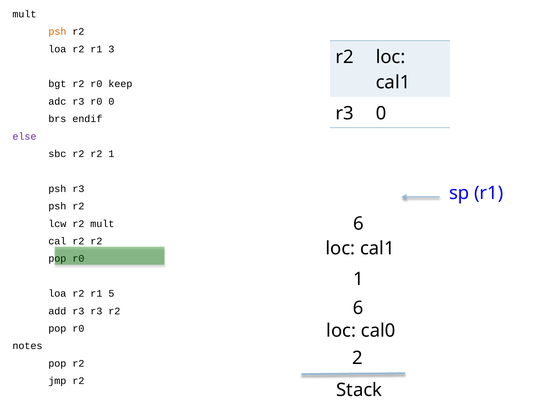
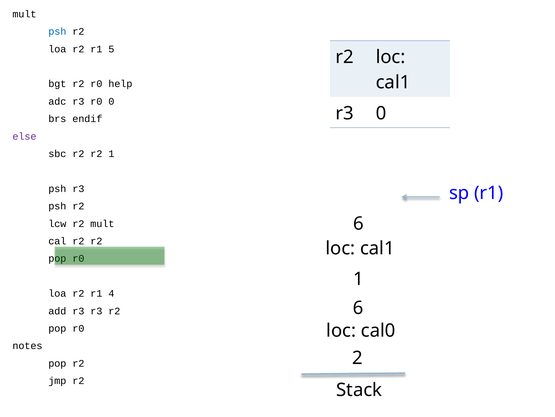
psh colour: orange -> blue (57, 32)
3: 3 -> 5 (111, 49)
keep: keep -> help (120, 84)
5: 5 -> 4 (111, 293)
